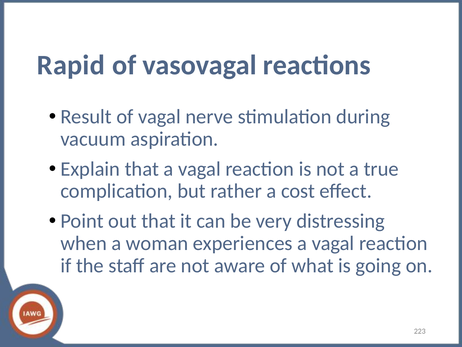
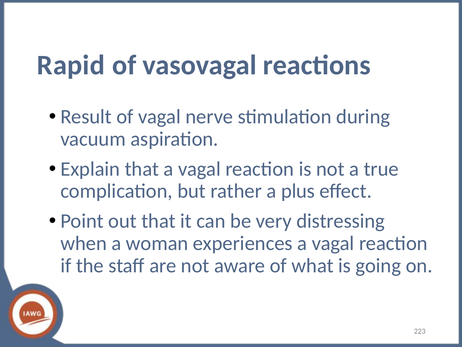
cost: cost -> plus (298, 191)
